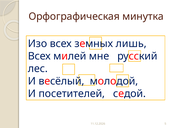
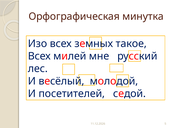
лишь: лишь -> такое (131, 44)
